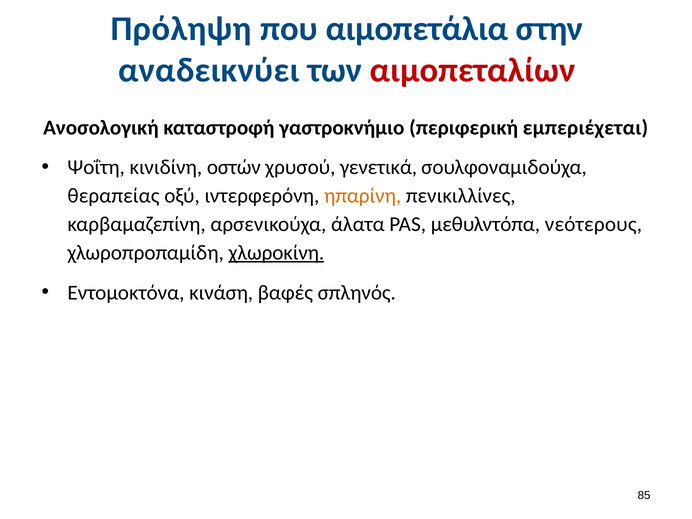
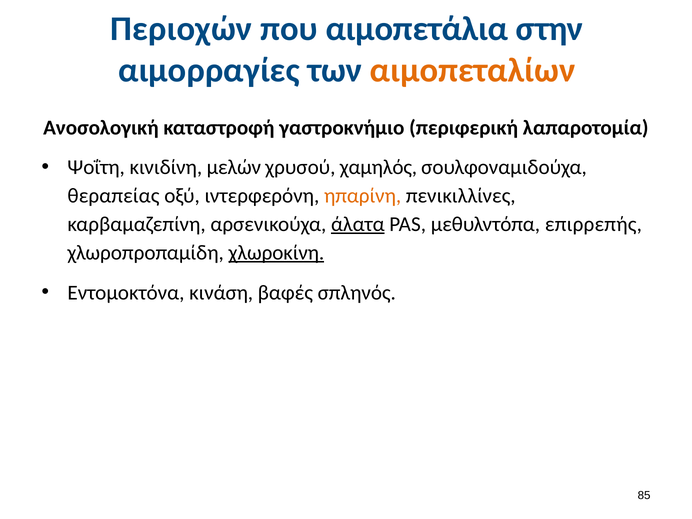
Πρόληψη: Πρόληψη -> Περιοχών (181, 29)
αναδεικνύει: αναδεικνύει -> αιμορραγίες (209, 70)
αιμοπεταλίων colour: red -> orange (473, 70)
εμπεριέχεται: εμπεριέχεται -> λαπαροτομία (586, 128)
οστών: οστών -> μελών (234, 167)
γενετικά: γενετικά -> χαμηλός (378, 167)
άλατα underline: none -> present (358, 224)
νεότερους: νεότερους -> επιρρεπής (593, 224)
